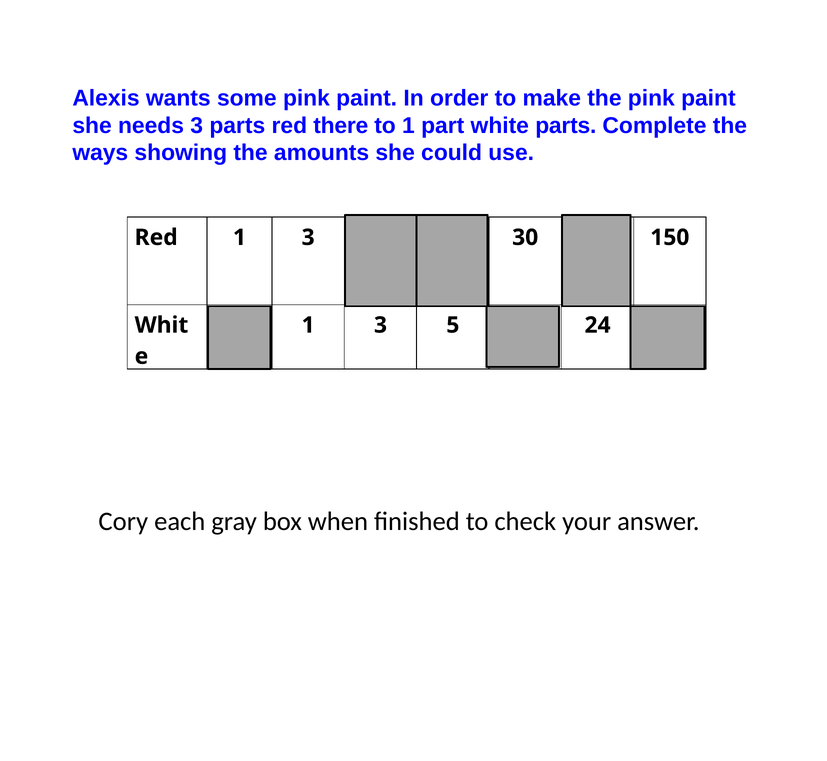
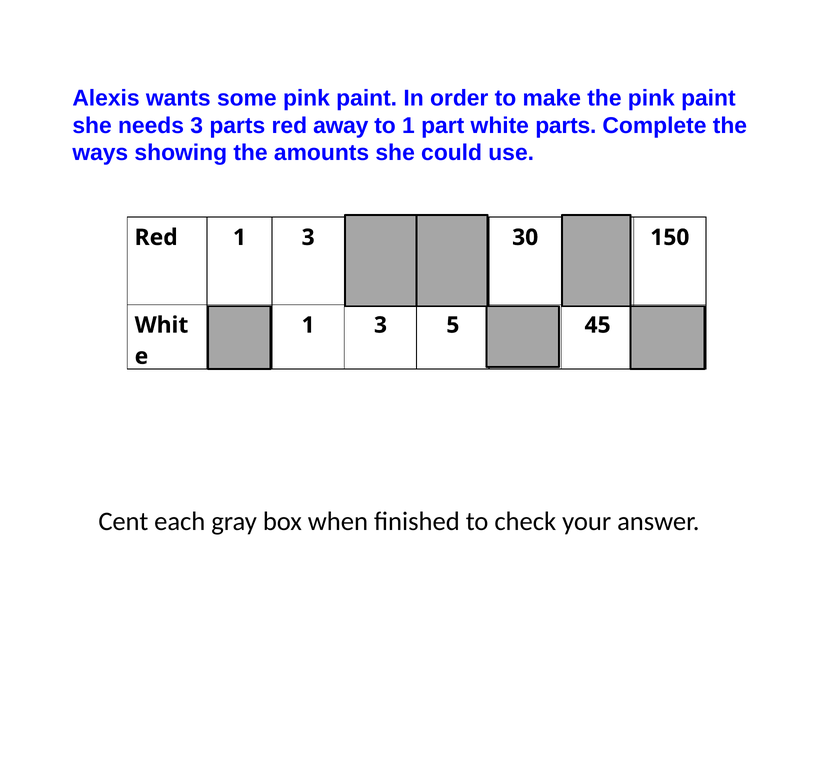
there: there -> away (341, 126)
24: 24 -> 45 (598, 325)
Cory: Cory -> Cent (123, 522)
